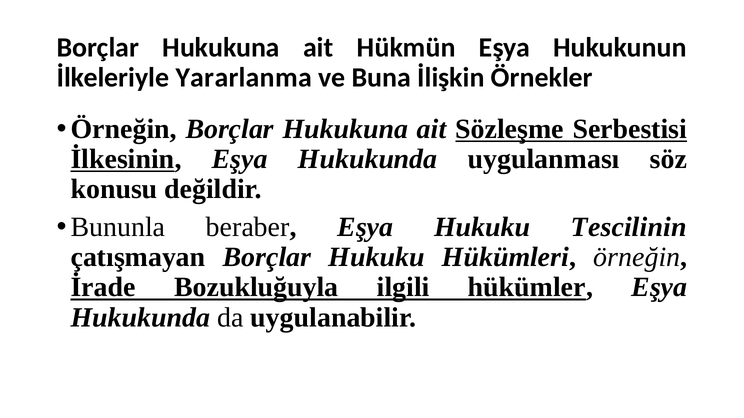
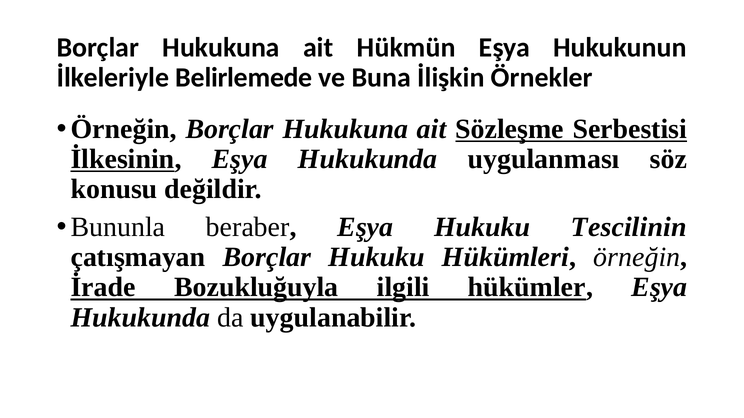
Yararlanma: Yararlanma -> Belirlemede (244, 78)
